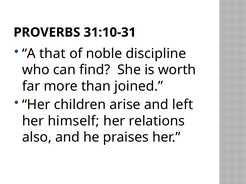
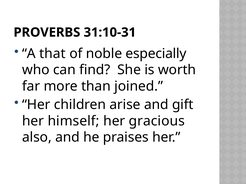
discipline: discipline -> especially (156, 54)
left: left -> gift (183, 105)
relations: relations -> gracious (157, 121)
